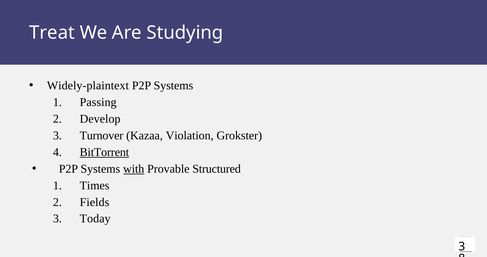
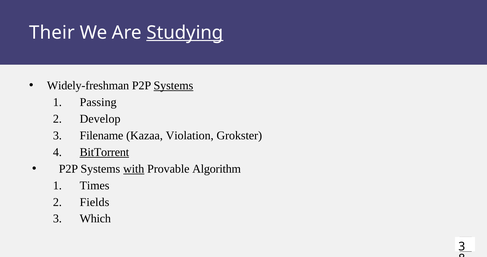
Treat: Treat -> Their (52, 33)
Studying underline: none -> present (185, 33)
Widely-plaintext: Widely-plaintext -> Widely-freshman (88, 86)
Systems underline: none -> present (173, 86)
Turnover: Turnover -> Filename (102, 136)
Structured: Structured -> Algorithm (217, 169)
Today: Today -> Which (95, 219)
